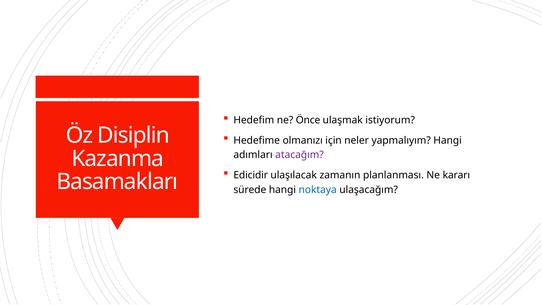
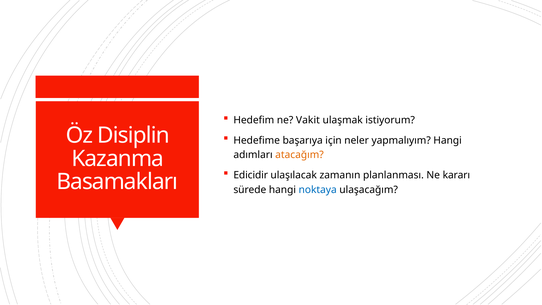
Önce: Önce -> Vakit (308, 120)
olmanızı: olmanızı -> başarıya (303, 140)
atacağım colour: purple -> orange (299, 155)
